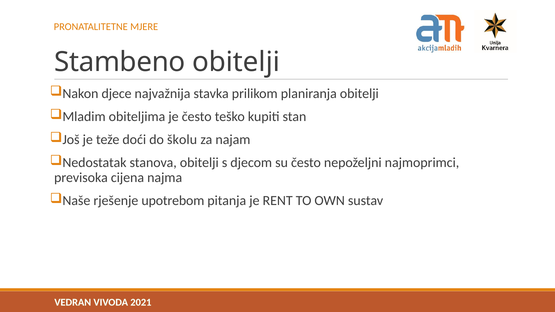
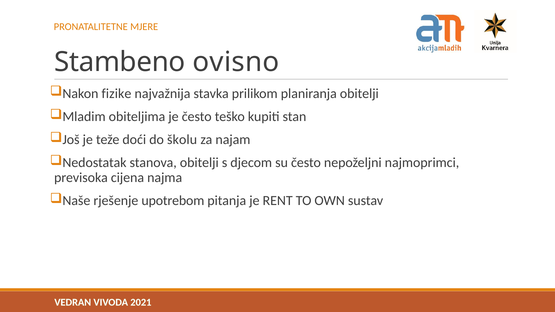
Stambeno obitelji: obitelji -> ovisno (236, 62)
djece: djece -> fizike (116, 94)
